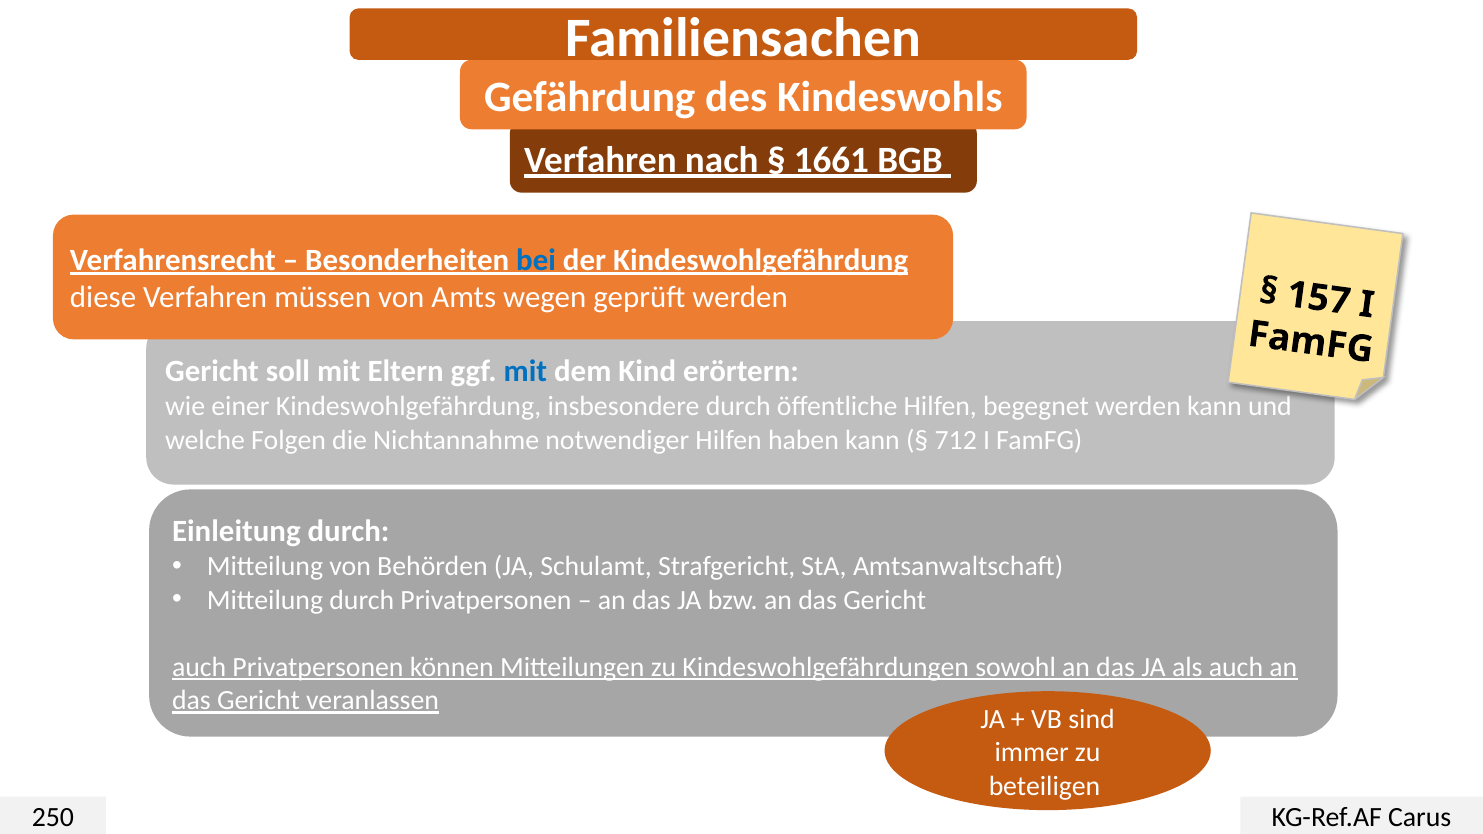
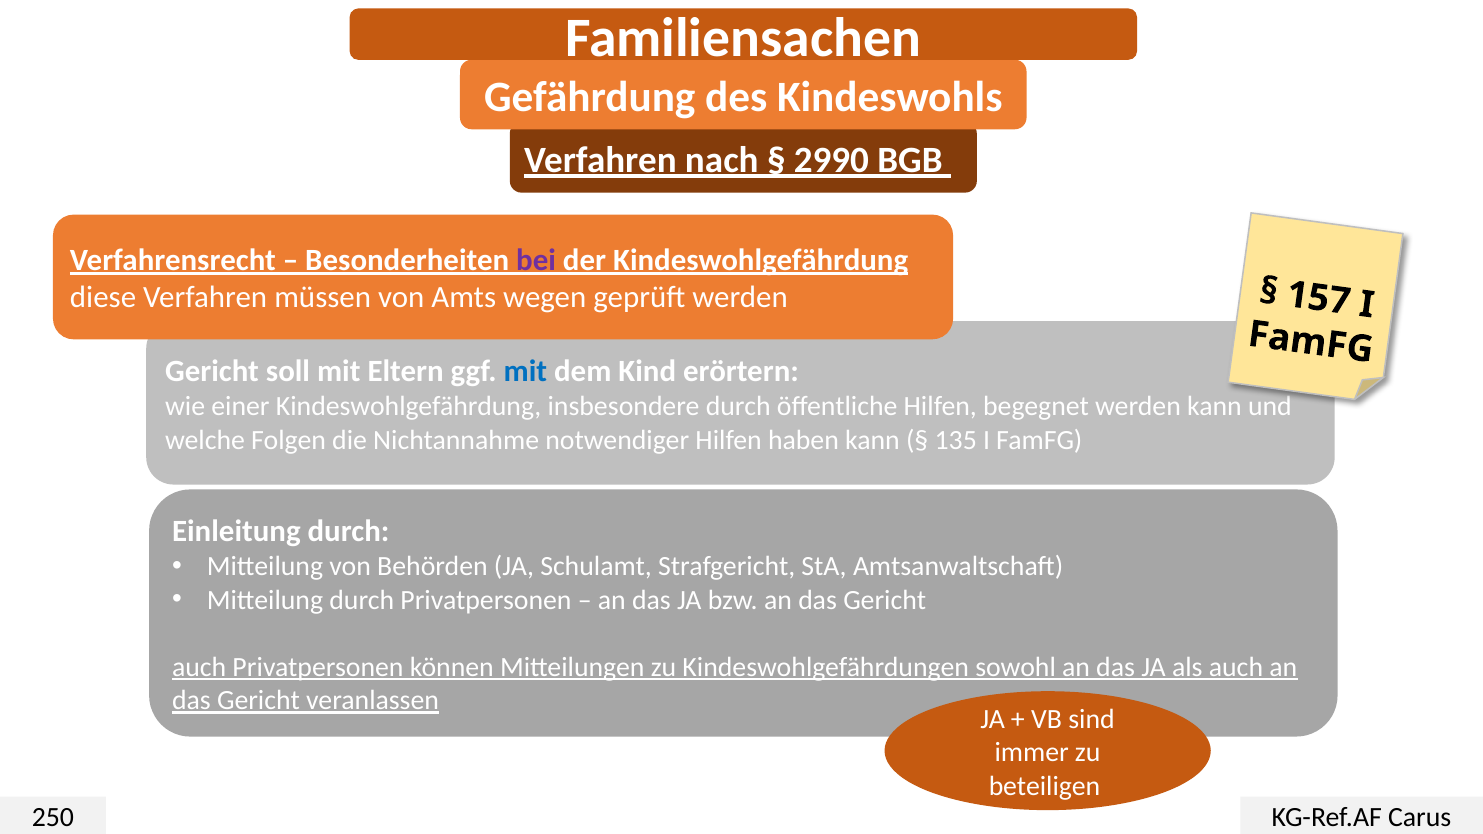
1661: 1661 -> 2990 (831, 160)
bei colour: blue -> purple (536, 261)
712: 712 -> 135 (956, 440)
